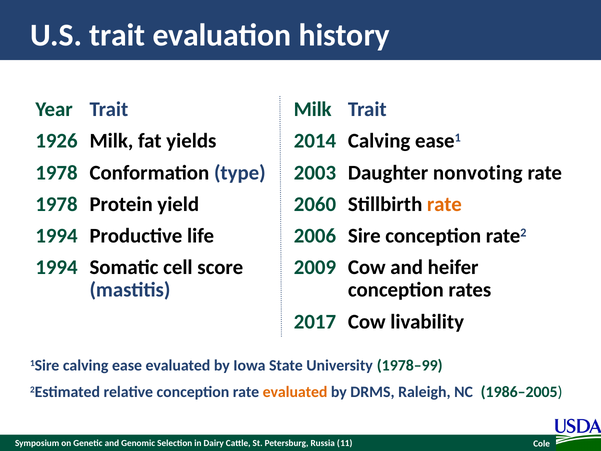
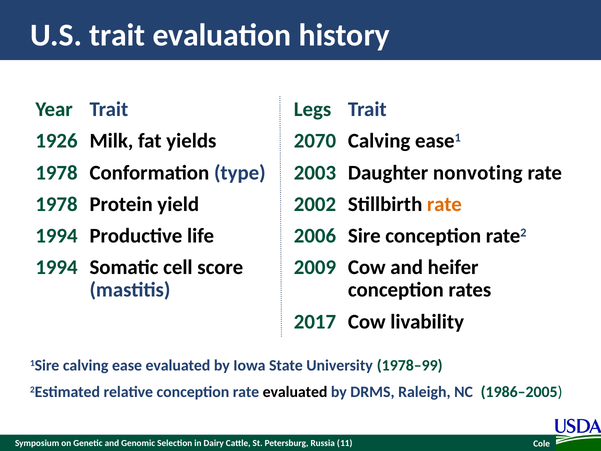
Trait Milk: Milk -> Legs (313, 109)
2014: 2014 -> 2070 (315, 141)
2060: 2060 -> 2002 (315, 204)
evaluated colour: orange -> black (295, 392)
